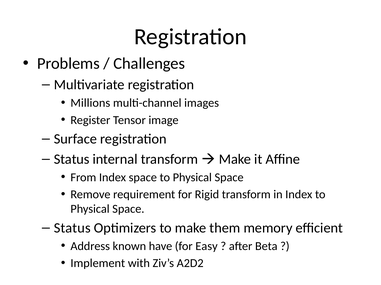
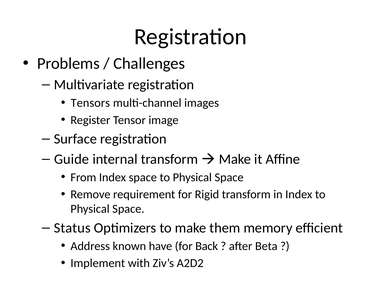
Millions: Millions -> Tensors (90, 103)
Status: Status -> Guide (72, 159)
Easy: Easy -> Back (207, 247)
